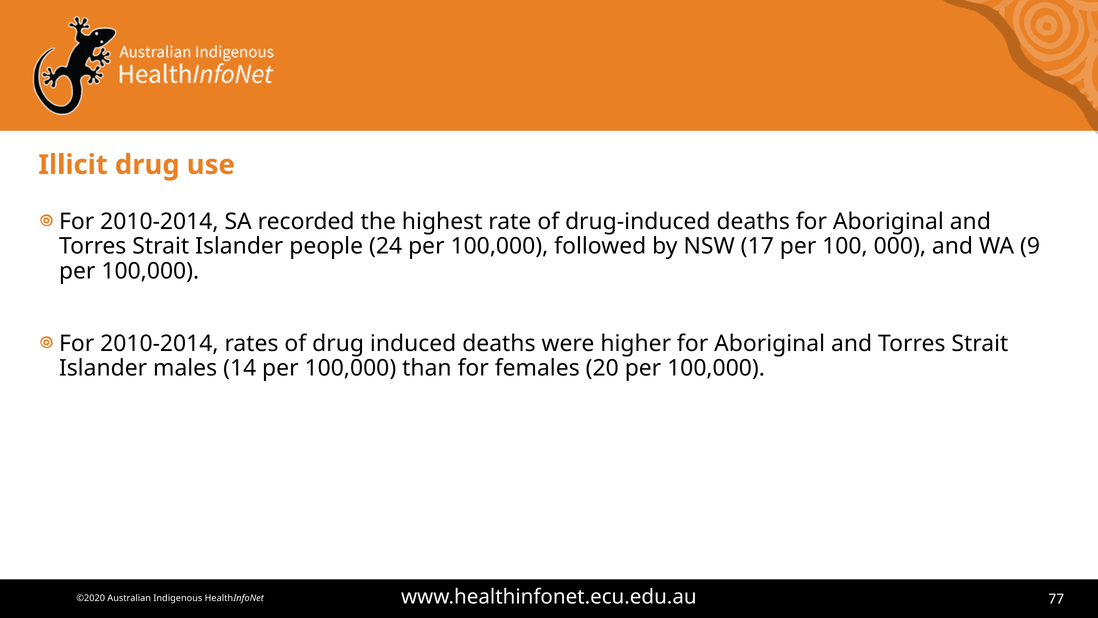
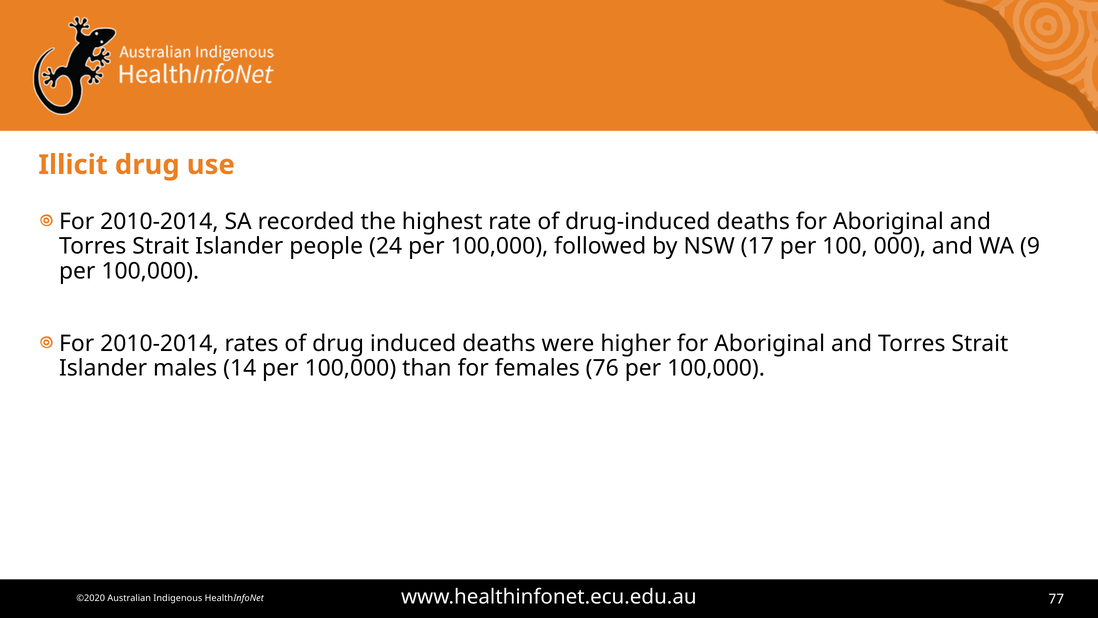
20: 20 -> 76 (602, 368)
